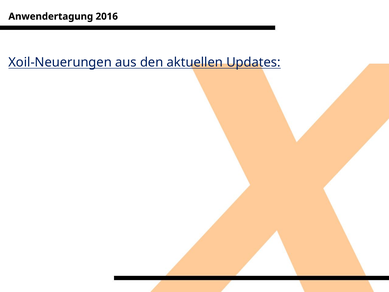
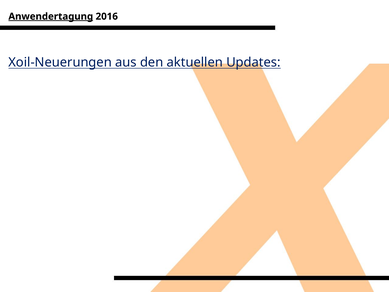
Anwendertagung underline: none -> present (51, 16)
